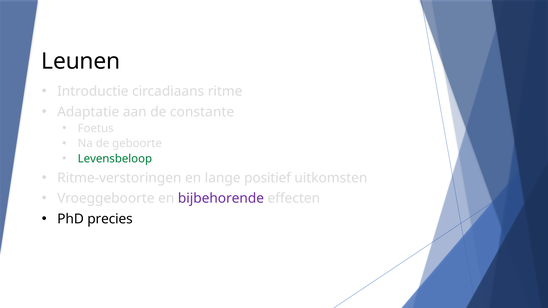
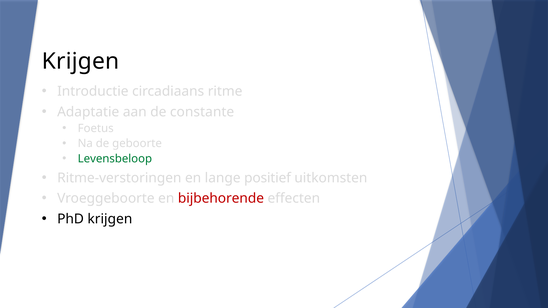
Leunen: Leunen -> Krijgen (81, 61)
bijbehorende colour: purple -> red (221, 199)
PhD precies: precies -> krijgen (110, 219)
